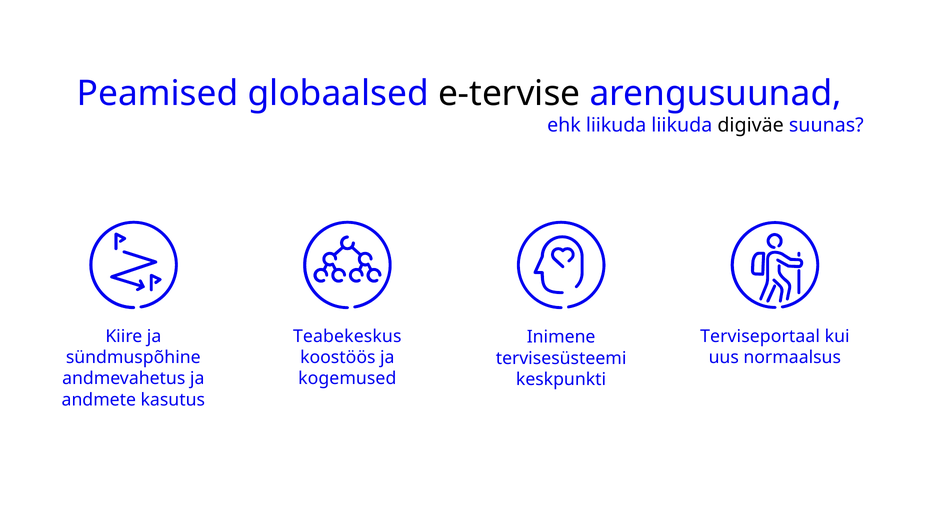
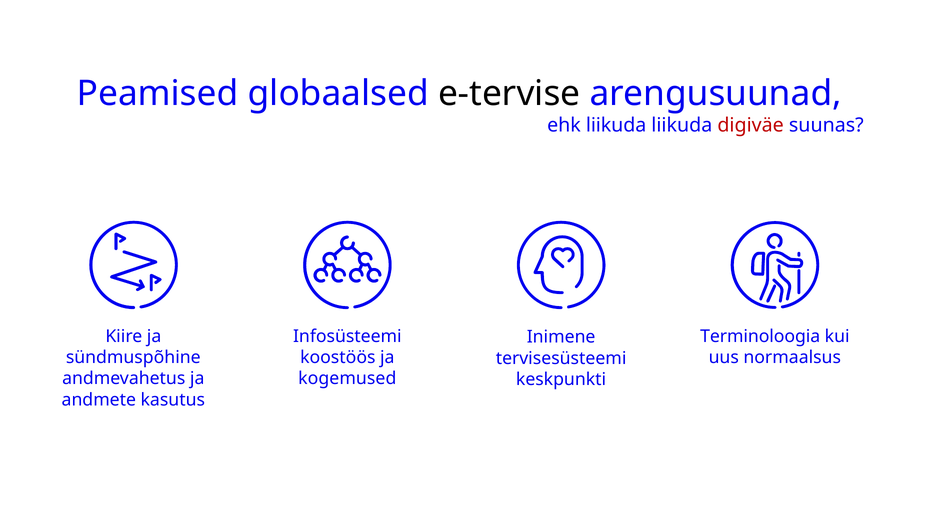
digiväe colour: black -> red (751, 125)
Teabekeskus: Teabekeskus -> Infosüsteemi (347, 336)
Terviseportaal: Terviseportaal -> Terminoloogia (760, 336)
